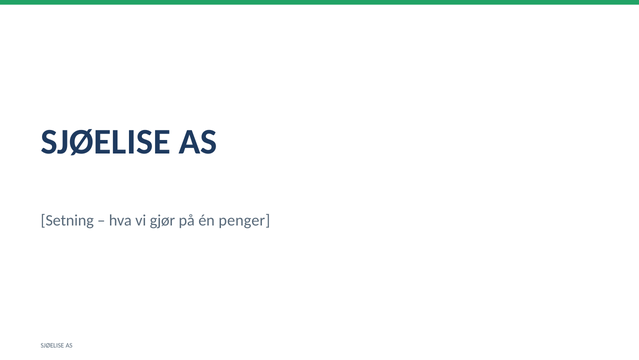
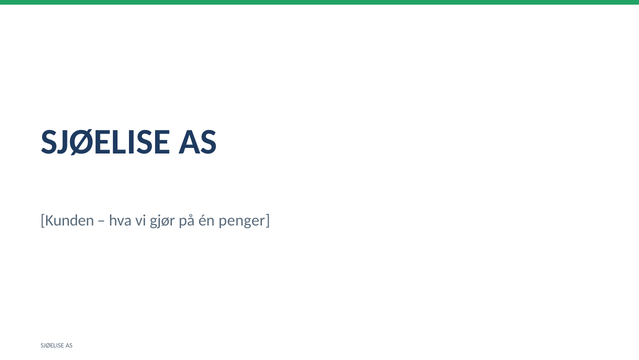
Setning: Setning -> Kunden (67, 220)
